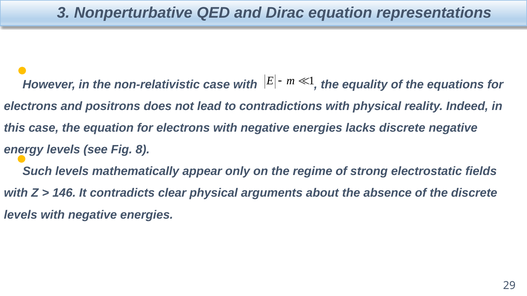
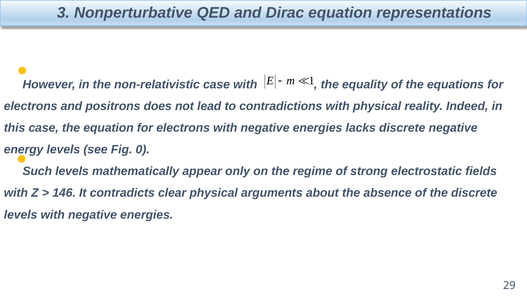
8: 8 -> 0 (143, 150)
